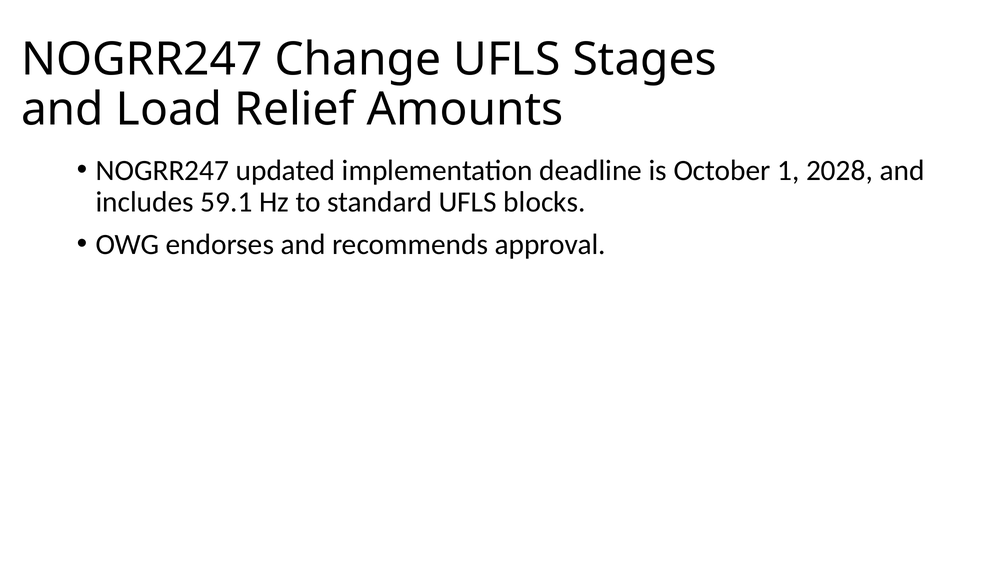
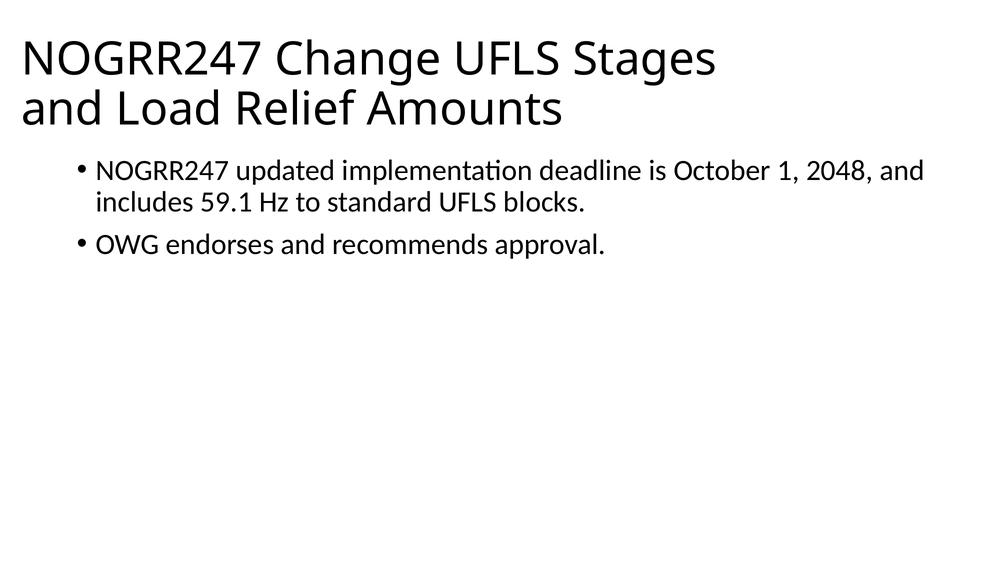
2028: 2028 -> 2048 (840, 170)
